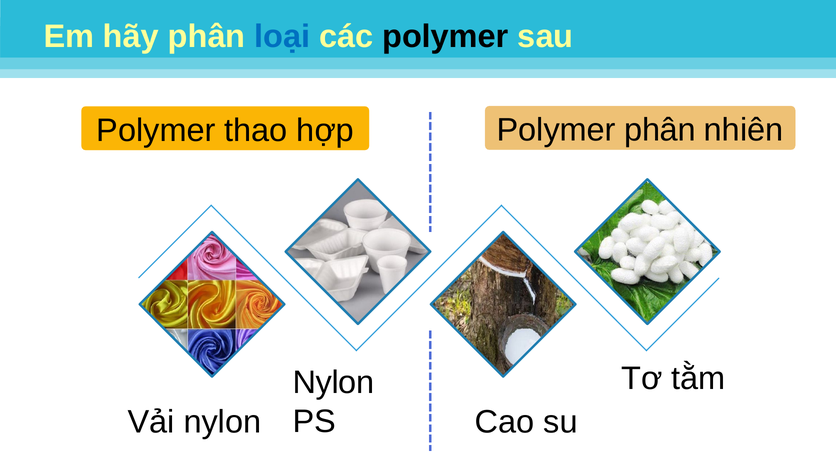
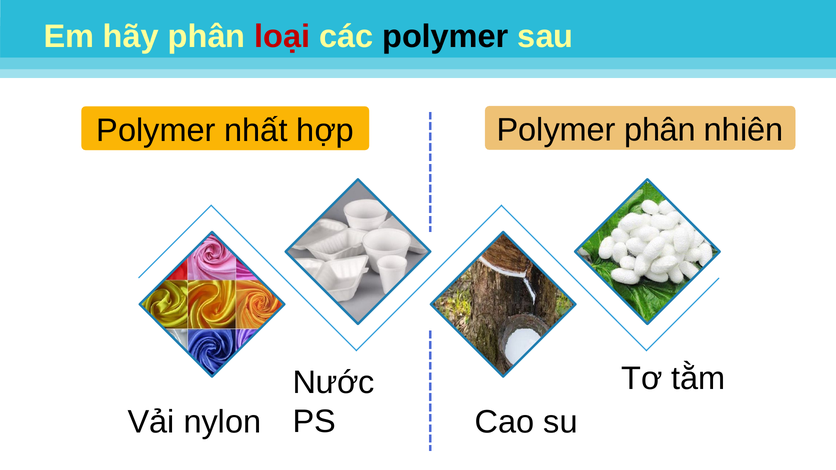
loại colour: blue -> red (282, 36)
thao: thao -> nhất (256, 131)
Nylon: Nylon -> Nước (333, 383)
